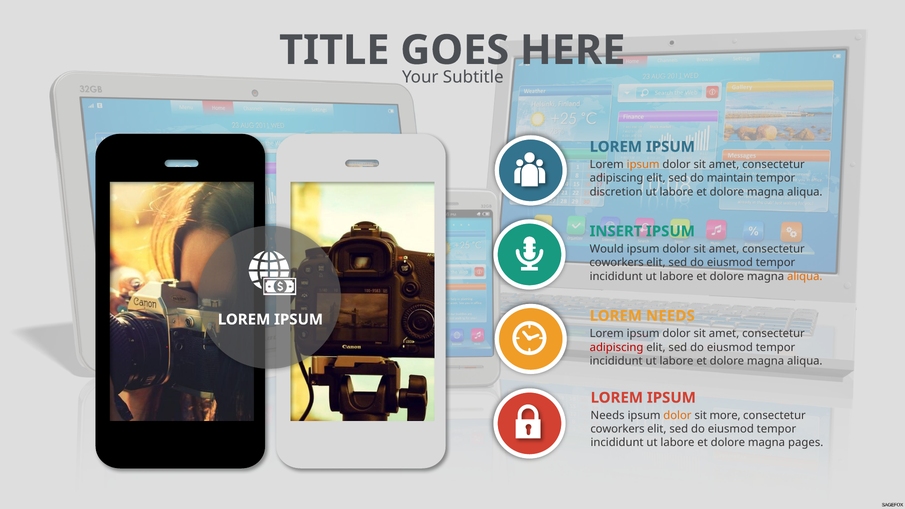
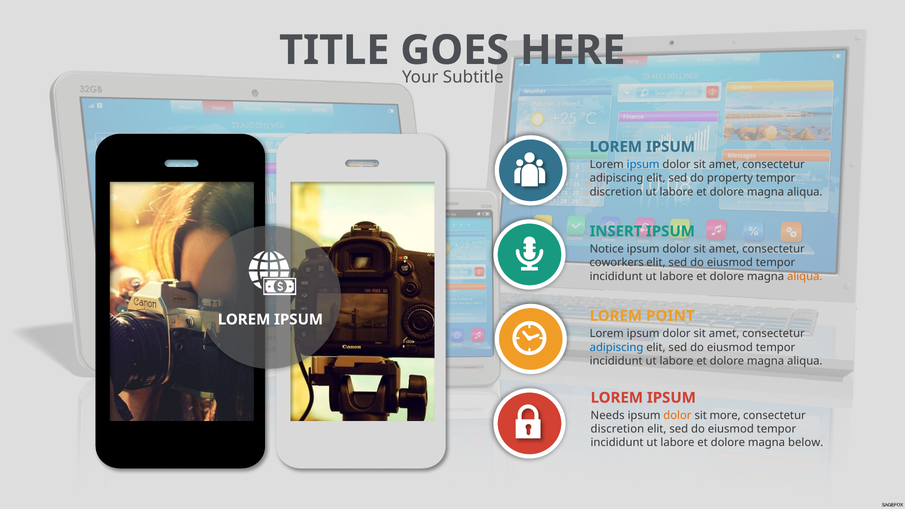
ipsum colour: orange -> blue (643, 165)
maintain: maintain -> property (730, 178)
Would: Would -> Notice (607, 249)
LOREM NEEDS: NEEDS -> POINT (670, 316)
adipiscing colour: red -> blue (617, 347)
coworkers: coworkers -> discretion (617, 429)
pages: pages -> below (806, 443)
